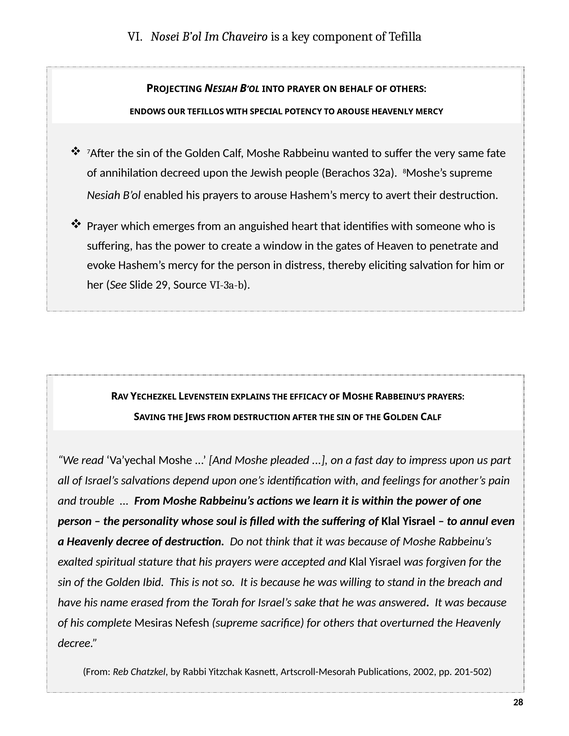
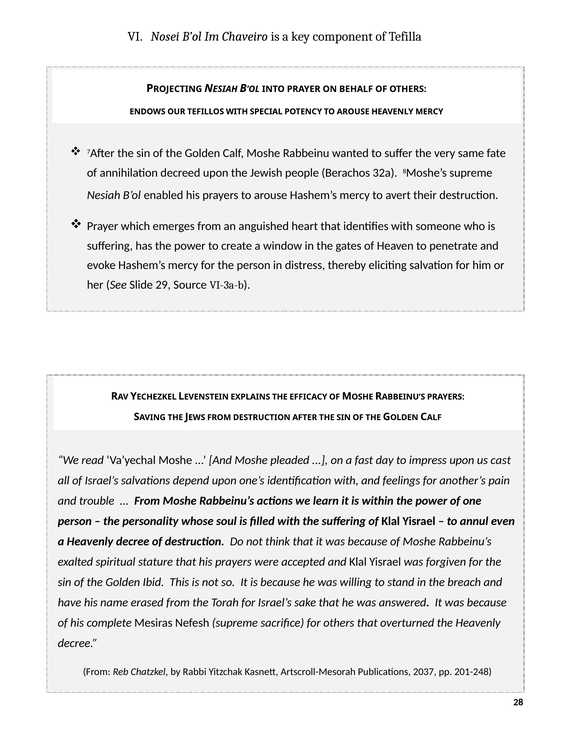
part: part -> cast (501, 461)
2002: 2002 -> 2037 (425, 672)
201-502: 201-502 -> 201-248 (473, 672)
